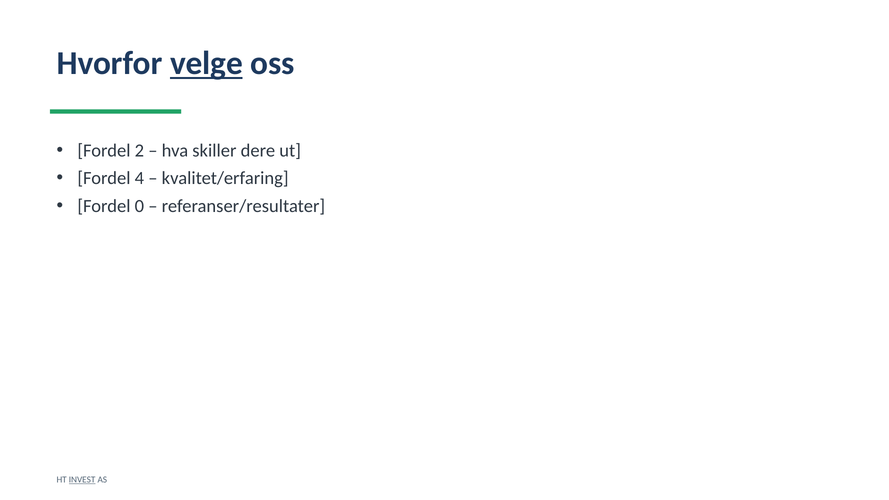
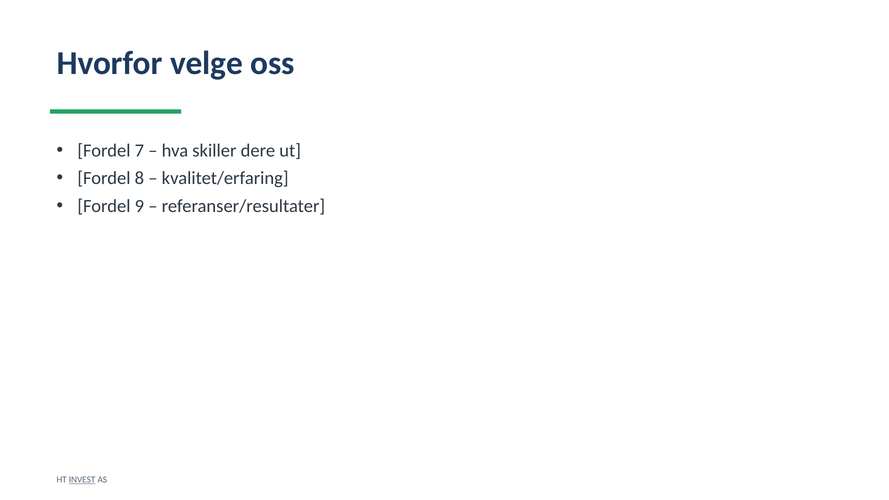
velge underline: present -> none (206, 63)
2: 2 -> 7 (139, 151)
4: 4 -> 8 (139, 178)
0: 0 -> 9 (139, 206)
